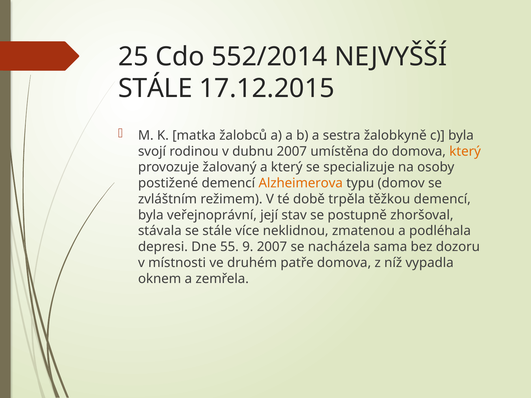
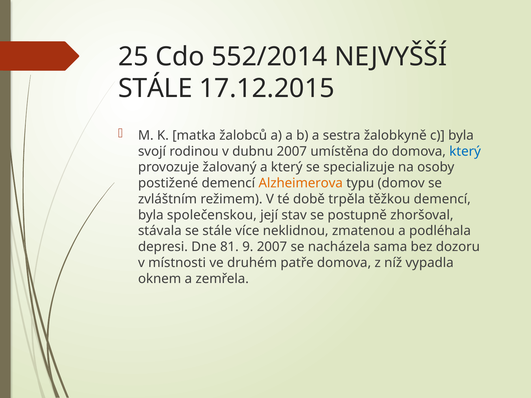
který colour: orange -> blue (465, 151)
veřejnoprávní: veřejnoprávní -> společenskou (212, 215)
55: 55 -> 81 (229, 247)
